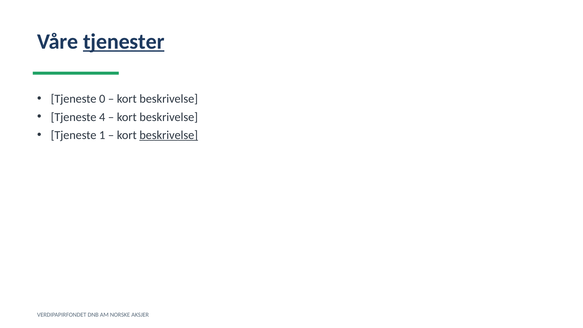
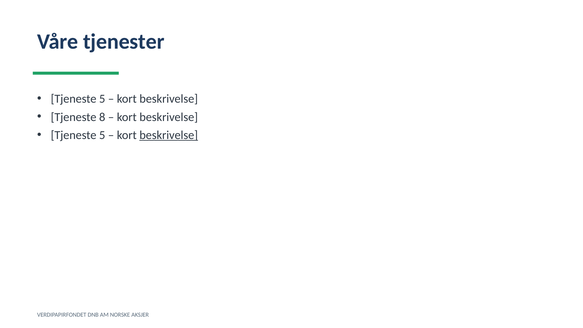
tjenester underline: present -> none (124, 42)
0: 0 -> 5 (102, 99)
4: 4 -> 8 (102, 117)
1: 1 -> 5 (102, 135)
